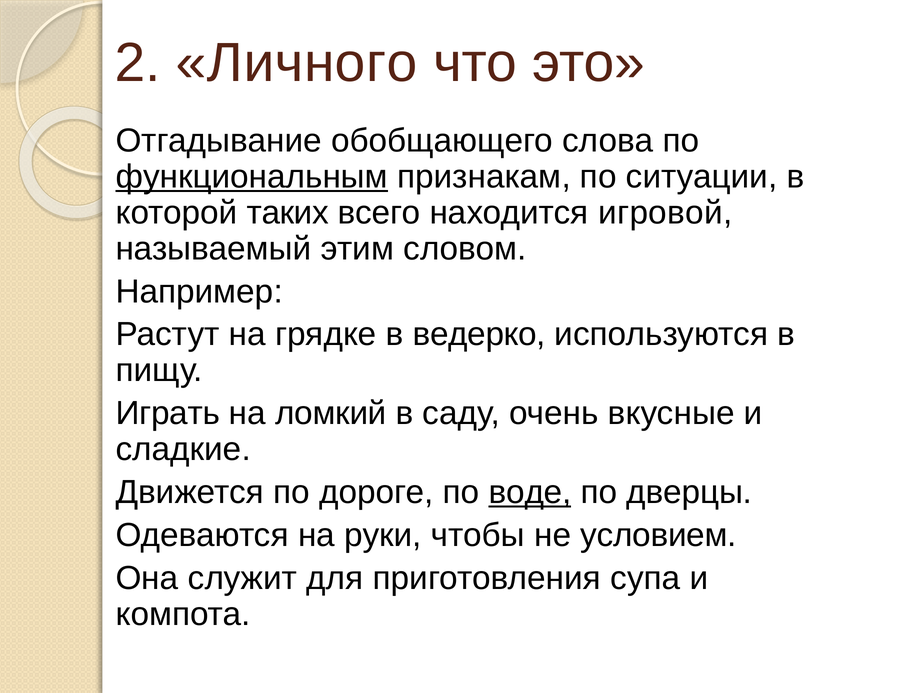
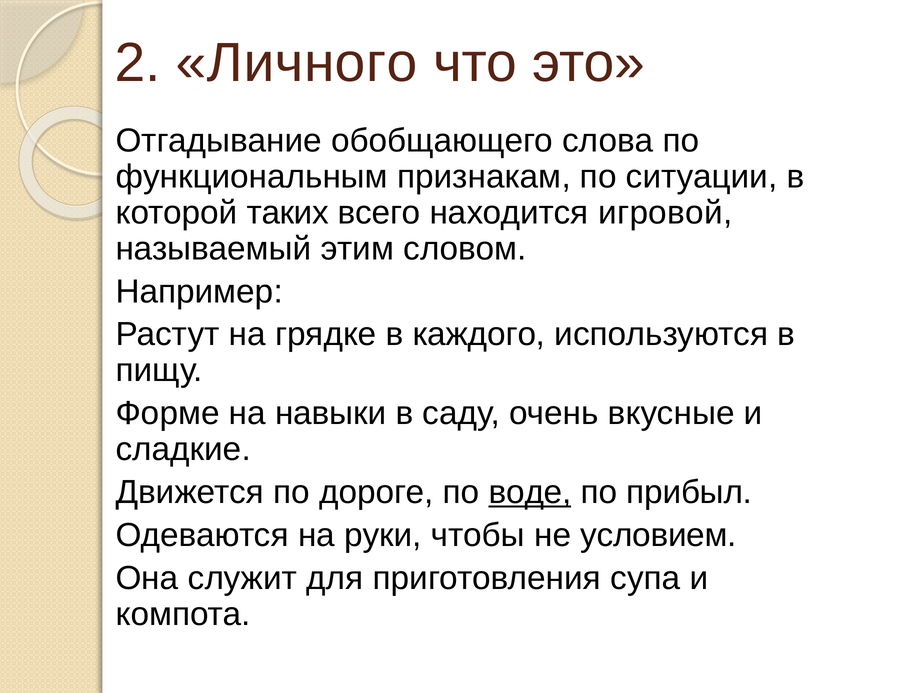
функциональным underline: present -> none (252, 177)
ведерко: ведерко -> каждого (479, 334)
Играть: Играть -> Форме (168, 413)
ломкий: ломкий -> навыки (331, 413)
дверцы: дверцы -> прибыл (689, 492)
